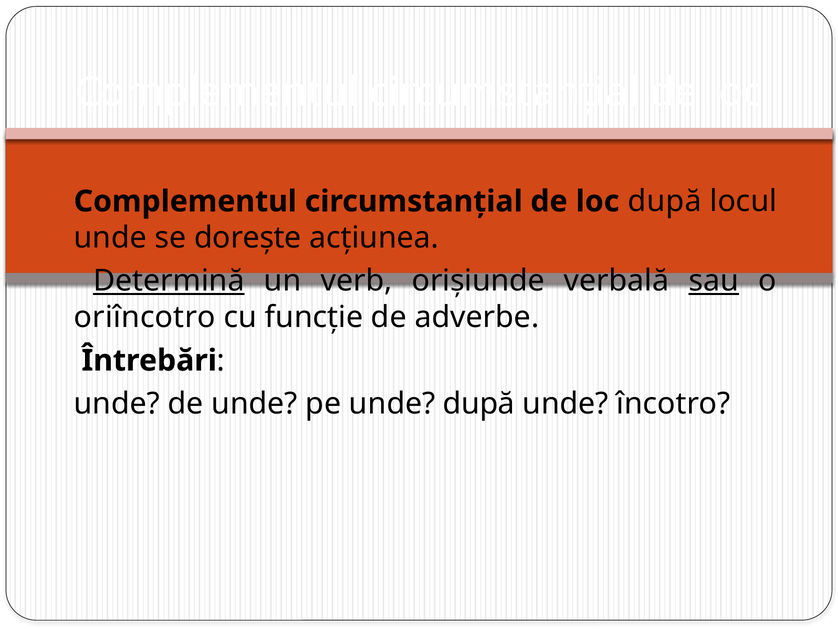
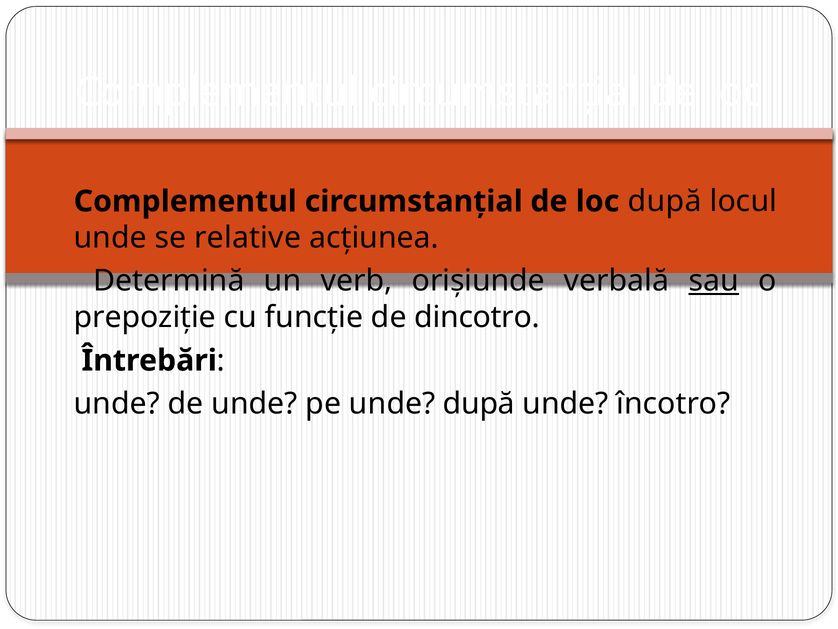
dorește: dorește -> relative (248, 238)
Determină underline: present -> none (169, 281)
oriîncotro: oriîncotro -> prepoziție (145, 317)
adverbe: adverbe -> dincotro (477, 317)
